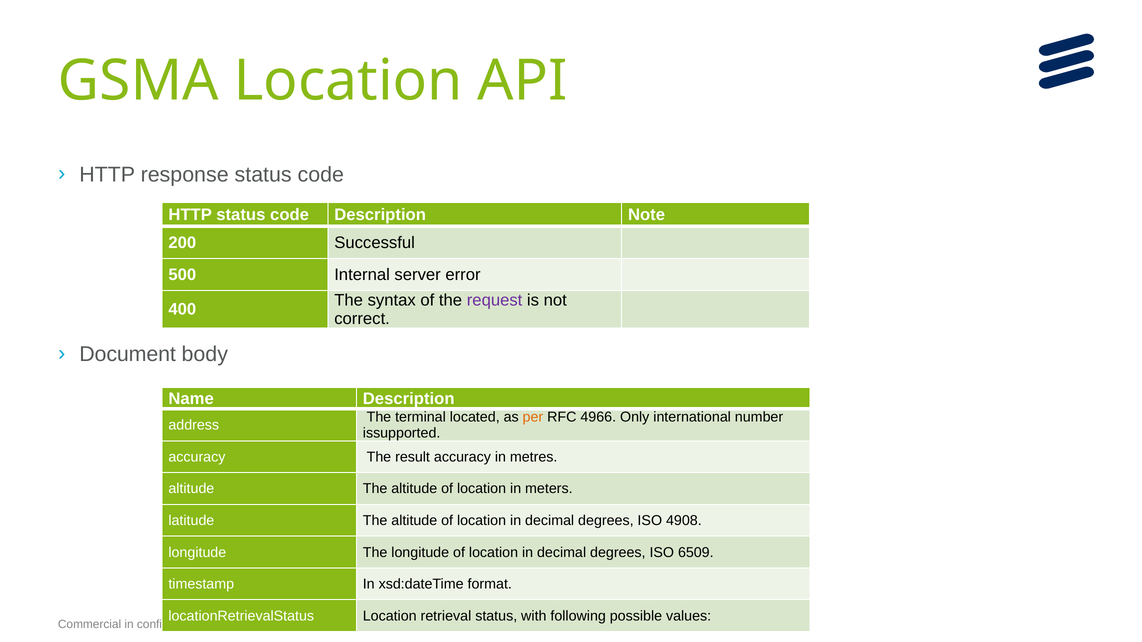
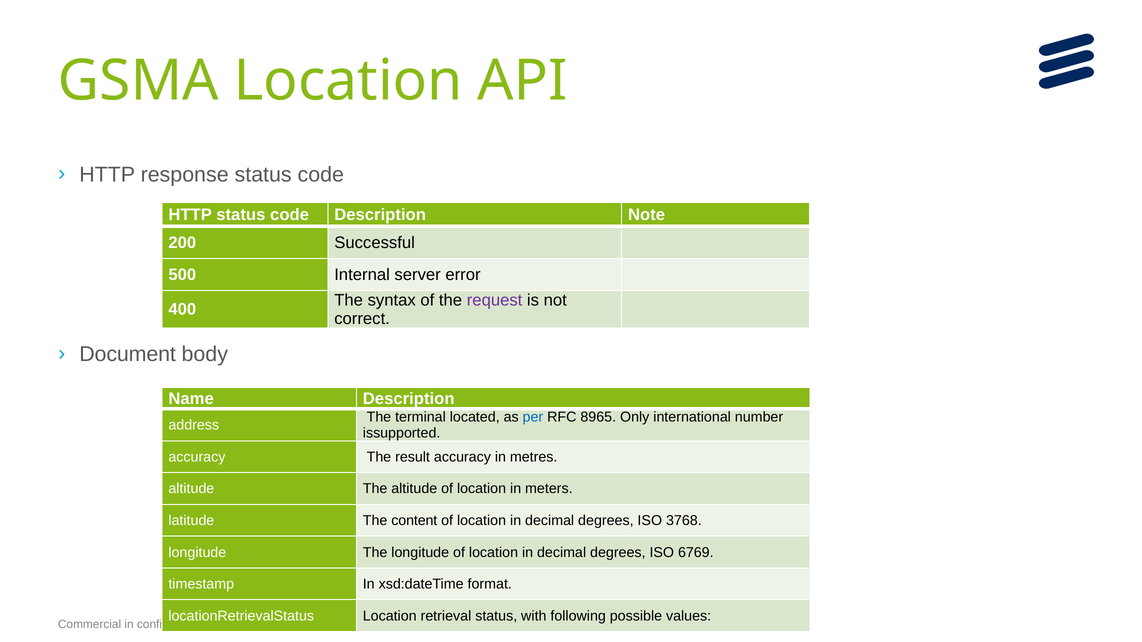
per colour: orange -> blue (533, 417)
4966: 4966 -> 8965 (598, 417)
latitude The altitude: altitude -> content (414, 521)
4908: 4908 -> 3768 (684, 521)
6509: 6509 -> 6769 (696, 553)
